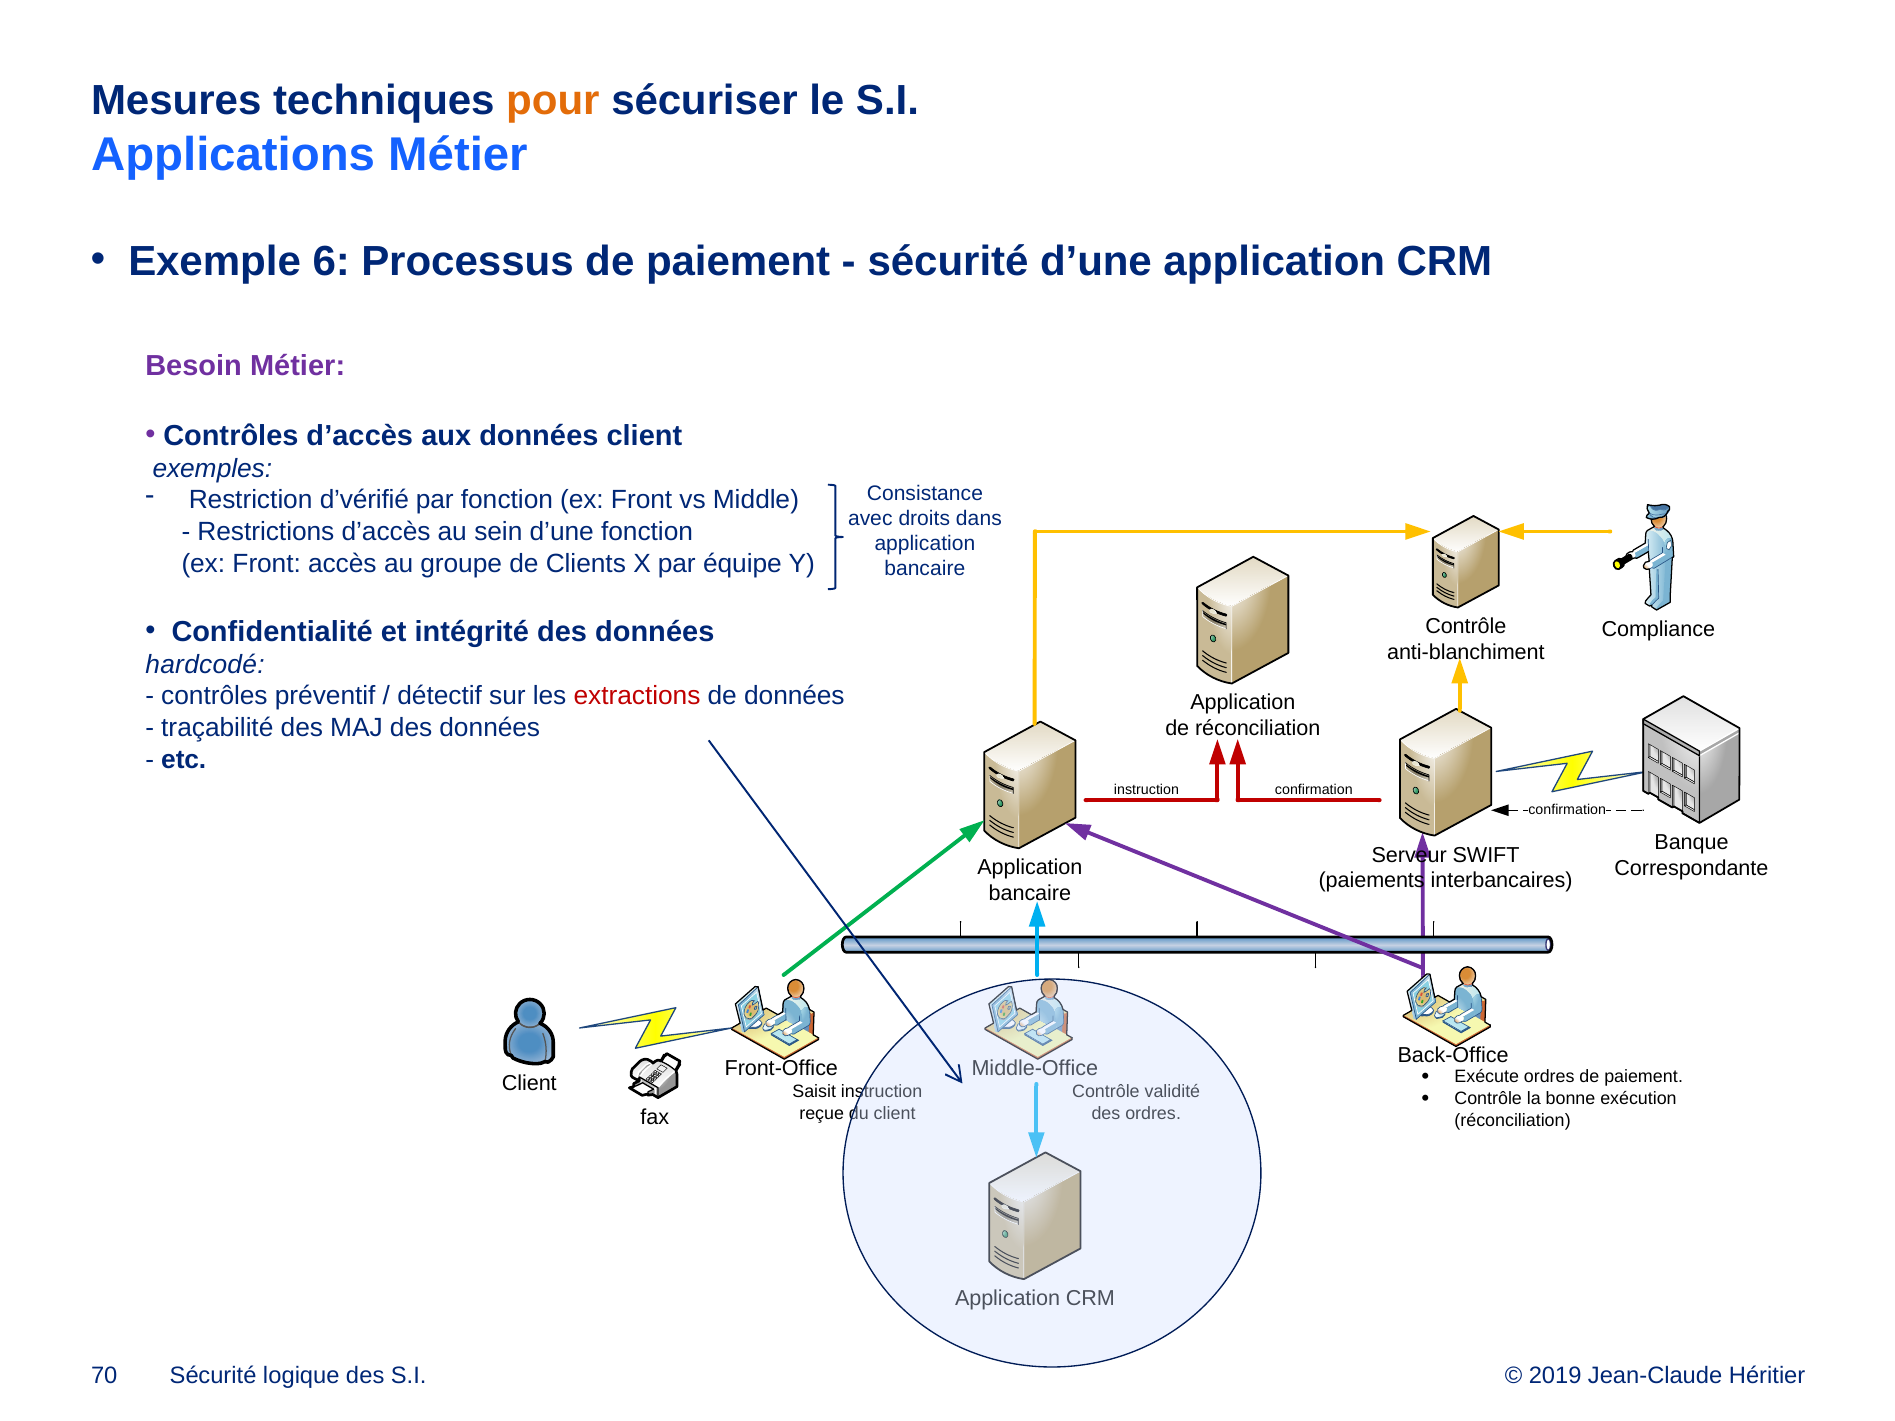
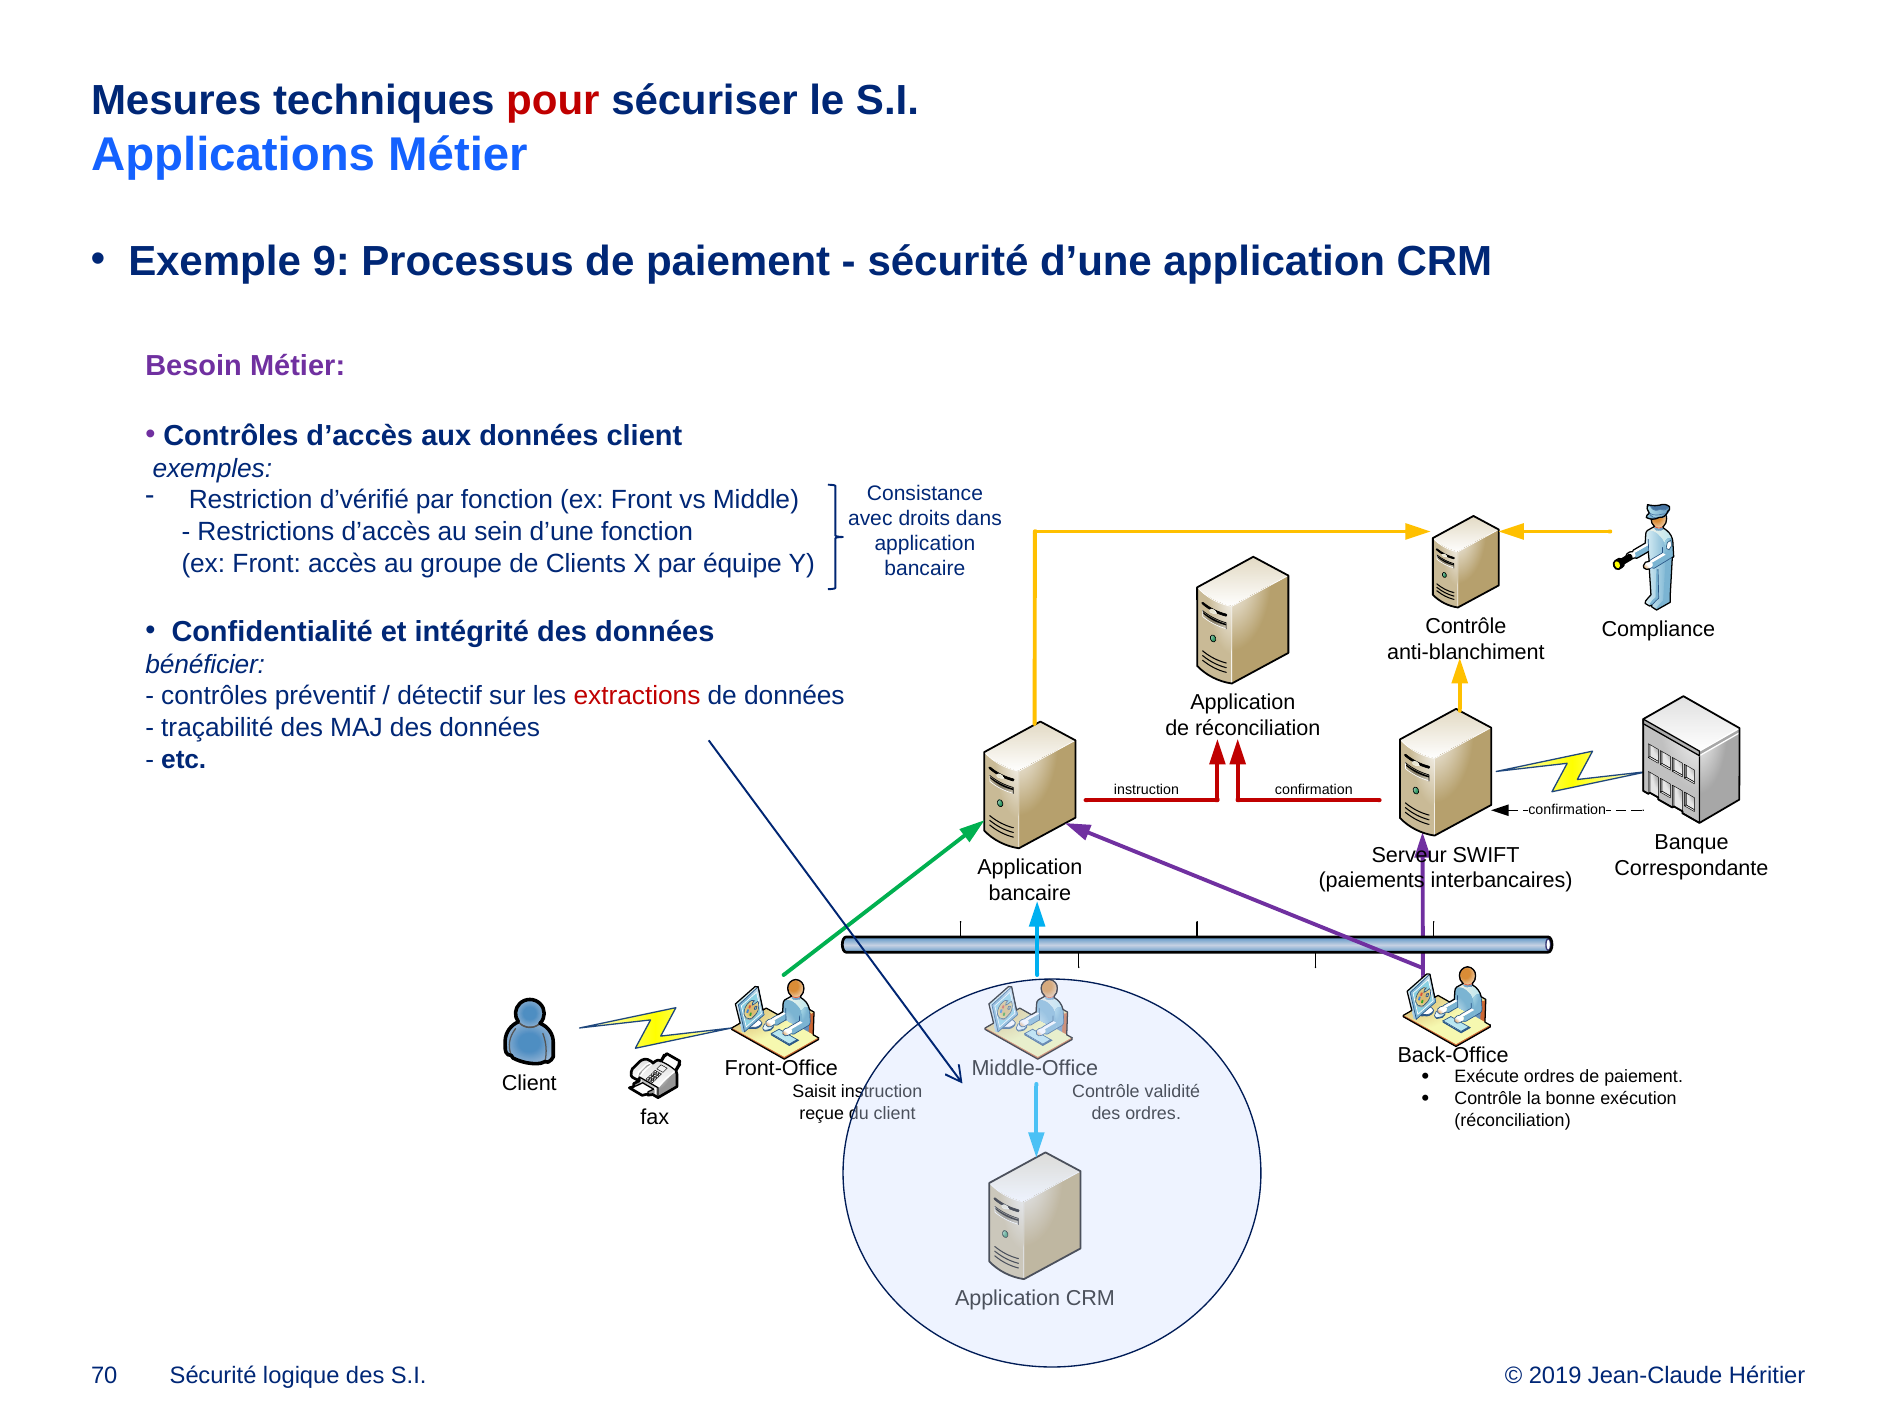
pour colour: orange -> red (553, 101)
6: 6 -> 9 (331, 261)
hardcodé: hardcodé -> bénéficier (205, 665)
